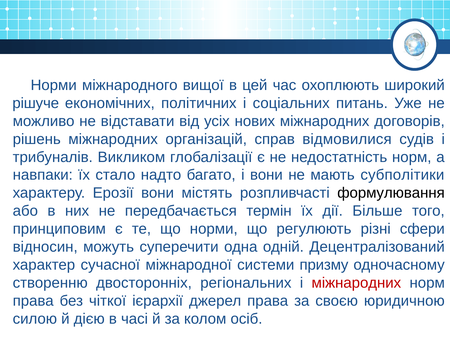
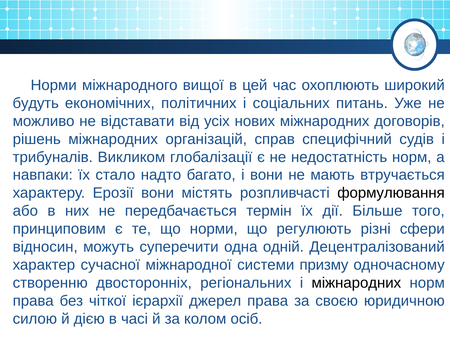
рішуче: рішуче -> будуть (36, 103)
відмовилися: відмовилися -> специфічний (347, 139)
субполітики: субполітики -> втручається (402, 175)
міжнародних colour: red -> black (356, 283)
